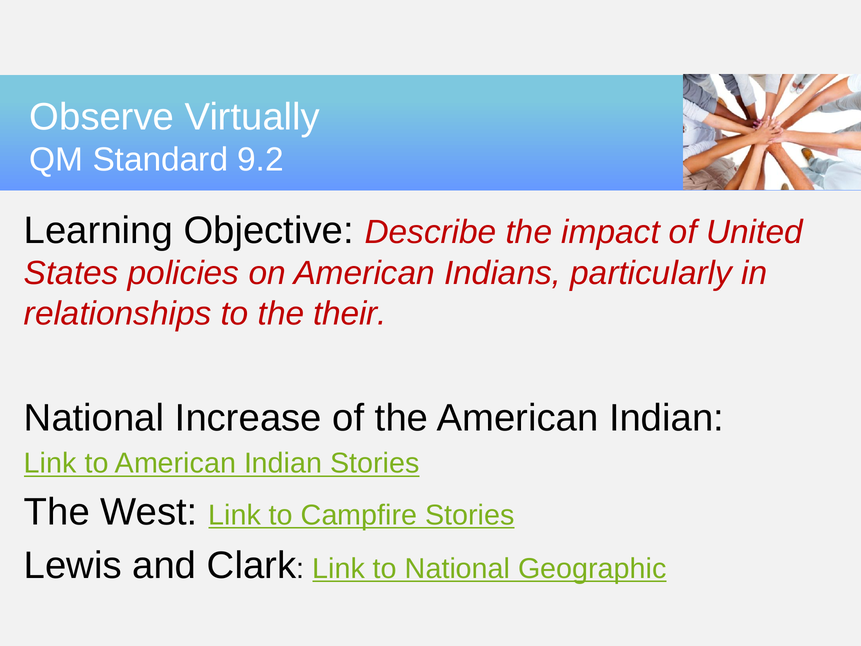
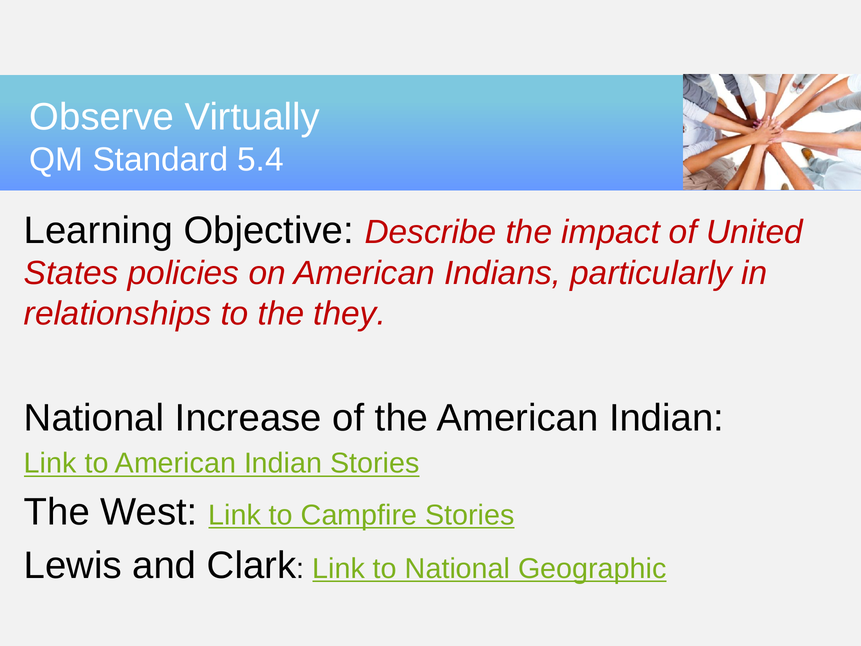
9.2: 9.2 -> 5.4 (261, 160)
their: their -> they (350, 313)
